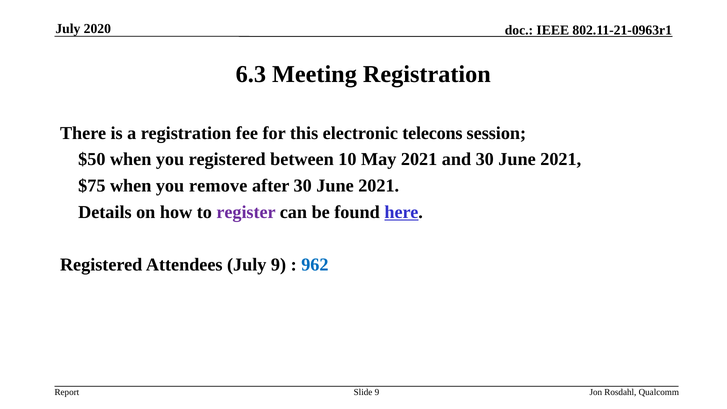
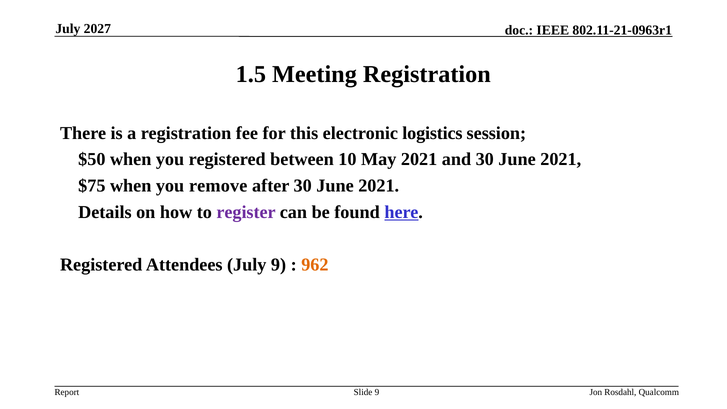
2020: 2020 -> 2027 (97, 29)
6.3: 6.3 -> 1.5 (251, 74)
telecons: telecons -> logistics (432, 133)
962 colour: blue -> orange (315, 265)
